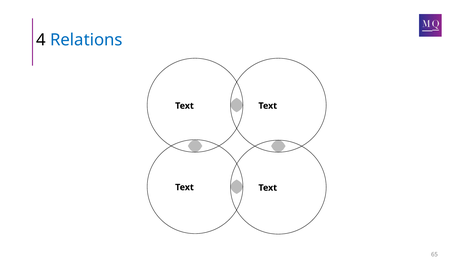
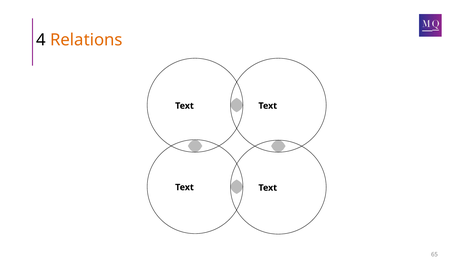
Relations colour: blue -> orange (86, 40)
